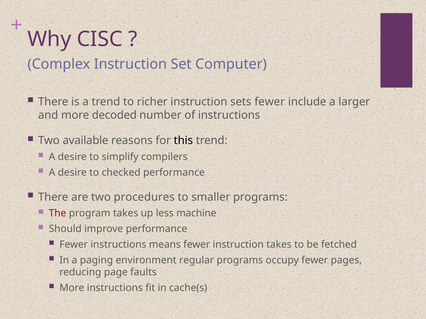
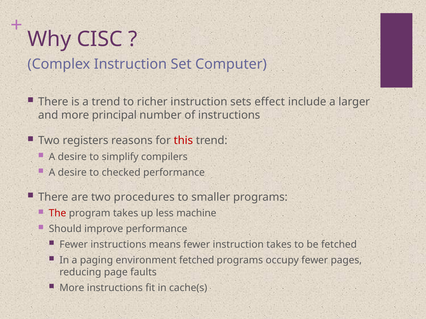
sets fewer: fewer -> effect (270, 102)
decoded: decoded -> principal (114, 115)
available: available -> registers (86, 141)
this colour: black -> red (183, 141)
environment regular: regular -> fetched (197, 260)
